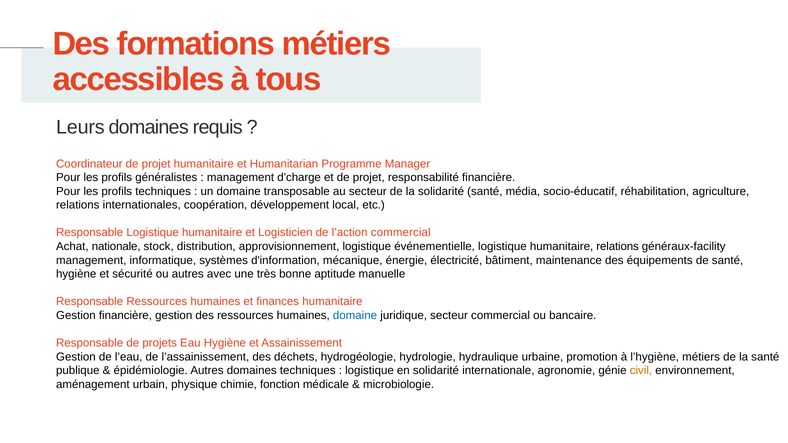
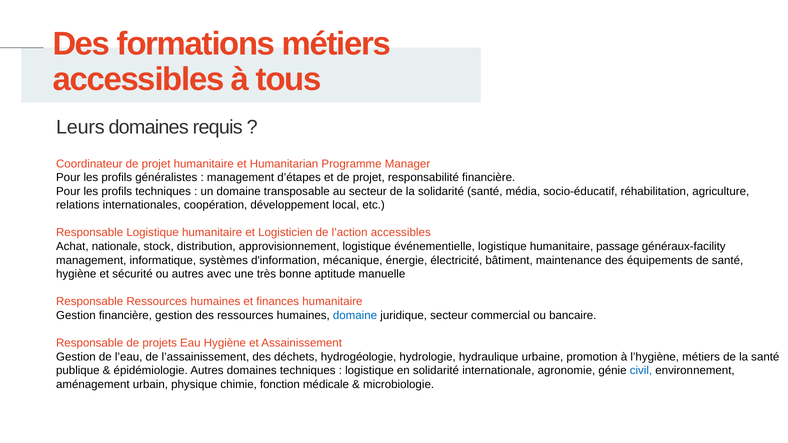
d’charge: d’charge -> d’étapes (299, 178)
l’action commercial: commercial -> accessibles (401, 233)
humanitaire relations: relations -> passage (618, 247)
civil colour: orange -> blue (641, 371)
